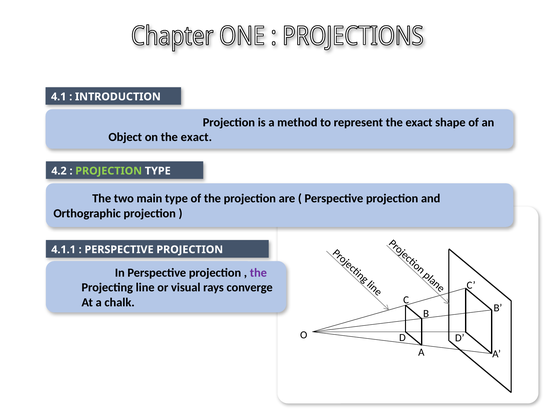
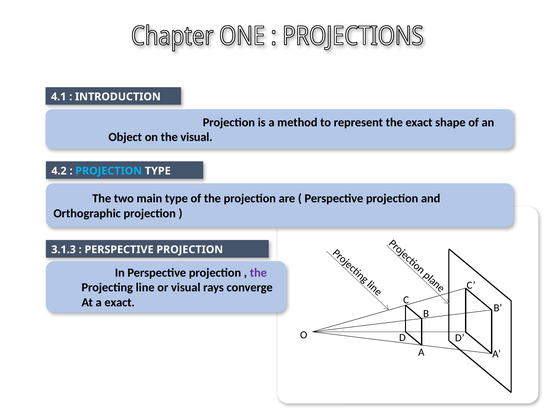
on the exact: exact -> visual (196, 137)
PROJECTION colour: light green -> light blue (109, 171)
4.1.1: 4.1.1 -> 3.1.3 (64, 250)
a chalk: chalk -> exact (120, 303)
